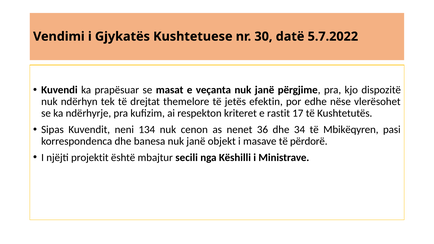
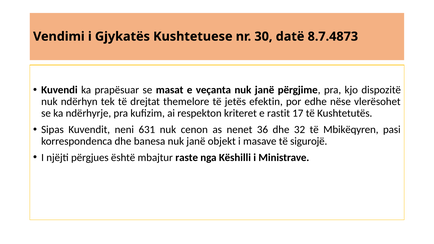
5.7.2022: 5.7.2022 -> 8.7.4873 (333, 36)
134: 134 -> 631 (147, 130)
34: 34 -> 32 (300, 130)
përdorë: përdorë -> sigurojë (309, 141)
projektit: projektit -> përgjues (90, 158)
secili: secili -> raste (187, 158)
